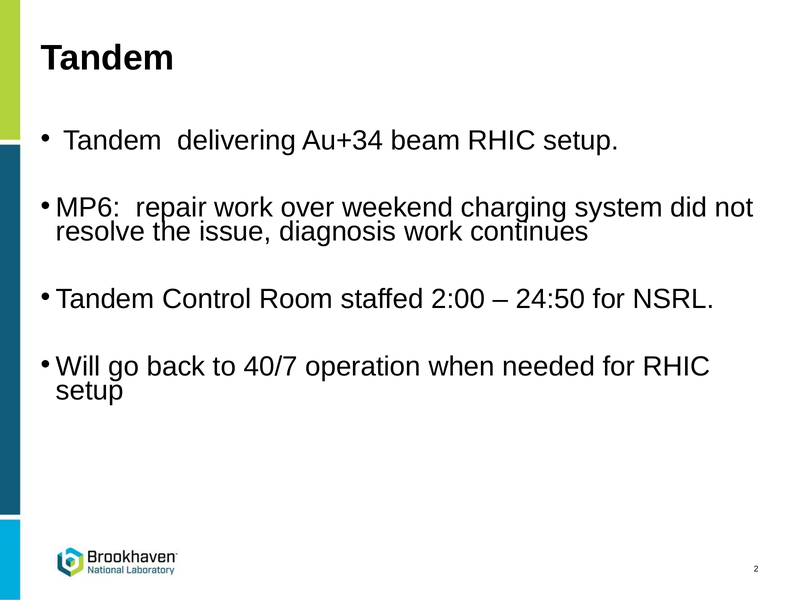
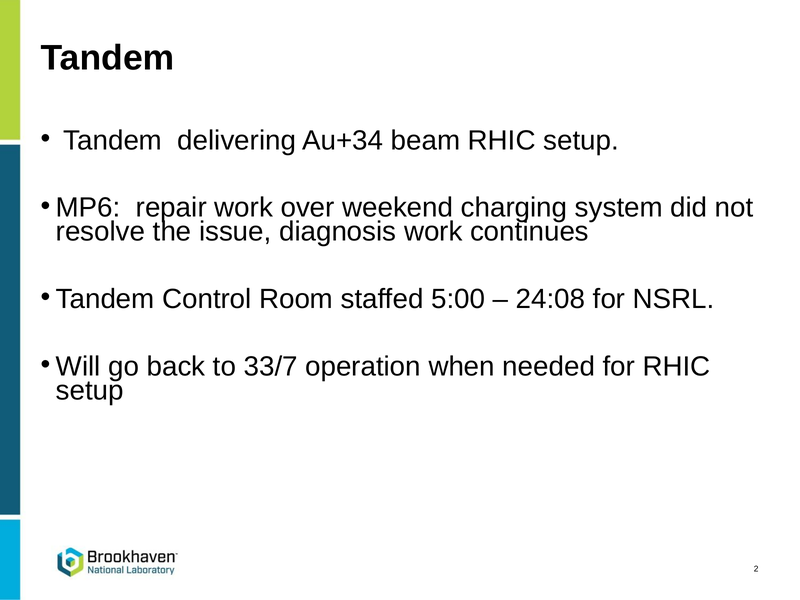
2:00: 2:00 -> 5:00 (458, 299)
24:50: 24:50 -> 24:08 (551, 299)
40/7: 40/7 -> 33/7 (271, 366)
